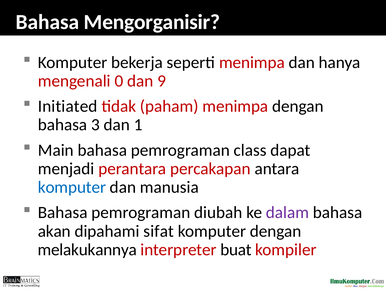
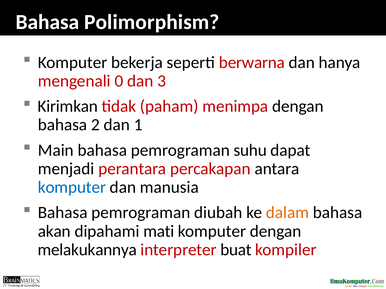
Mengorganisir: Mengorganisir -> Polimorphism (152, 22)
seperti menimpa: menimpa -> berwarna (252, 63)
9: 9 -> 3 (162, 81)
Initiated: Initiated -> Kirimkan (68, 107)
3: 3 -> 2 (95, 125)
class: class -> suhu (250, 150)
dalam colour: purple -> orange (287, 213)
sifat: sifat -> mati (159, 232)
